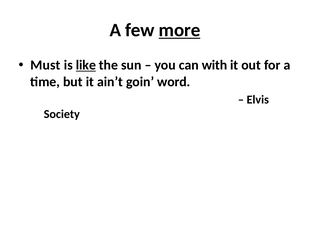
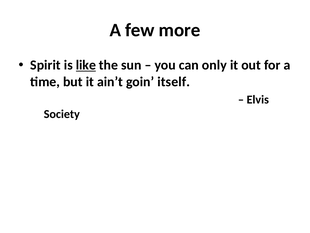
more underline: present -> none (180, 30)
Must: Must -> Spirit (45, 65)
with: with -> only (214, 65)
word: word -> itself (174, 82)
